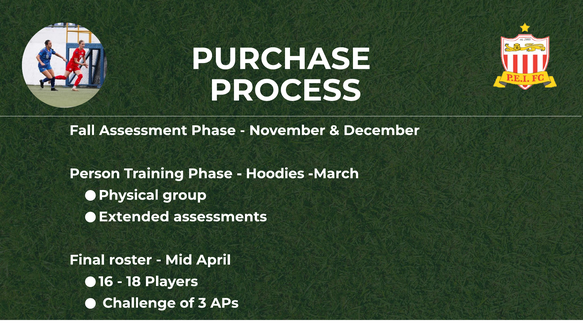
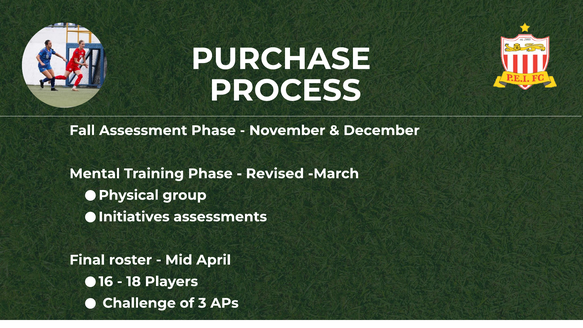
Person: Person -> Mental (95, 174)
Hoodies: Hoodies -> Revised (275, 174)
Extended: Extended -> Initiatives (134, 217)
